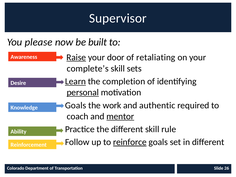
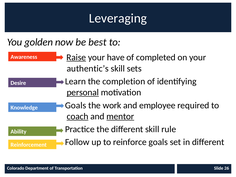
Supervisor: Supervisor -> Leveraging (118, 18)
please: please -> golden (39, 42)
built: built -> best (97, 42)
door: door -> have (116, 57)
retaliating: retaliating -> completed (156, 57)
complete’s: complete’s -> authentic’s (88, 69)
Learn underline: present -> none (75, 81)
authentic: authentic -> employee (157, 105)
coach underline: none -> present (78, 116)
reinforce underline: present -> none (130, 142)
